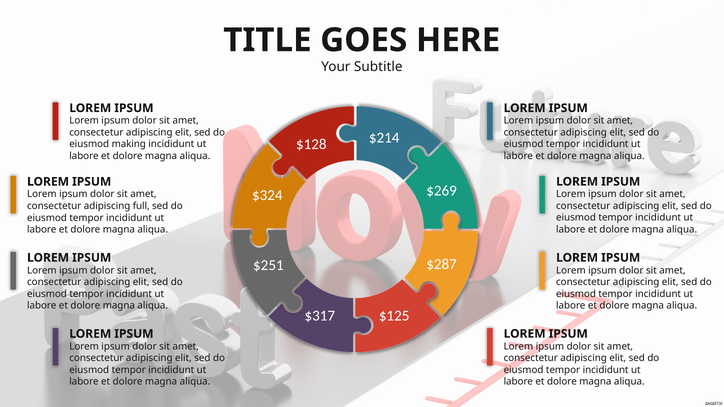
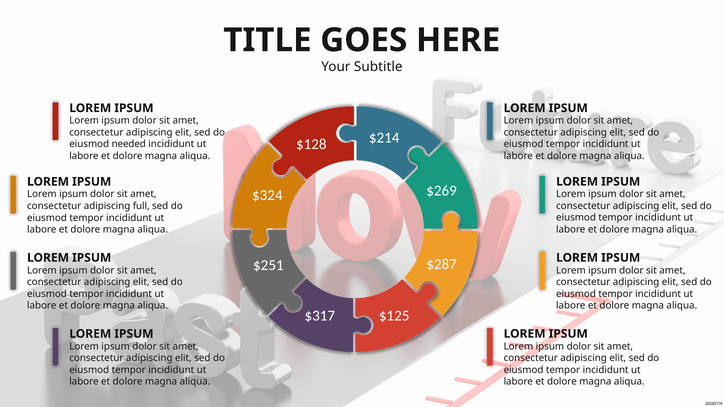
making: making -> needed (129, 144)
